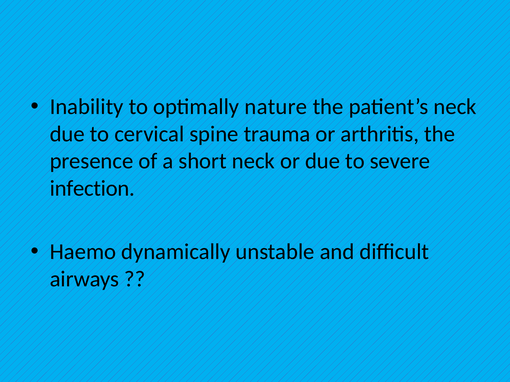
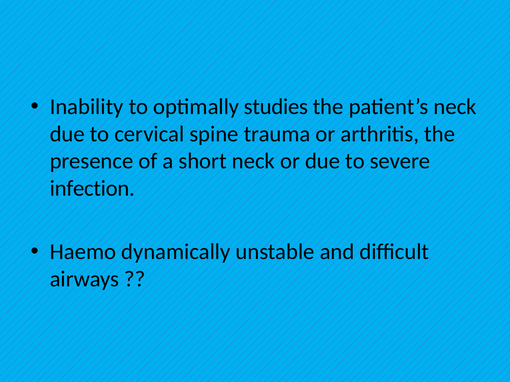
nature: nature -> studies (276, 107)
